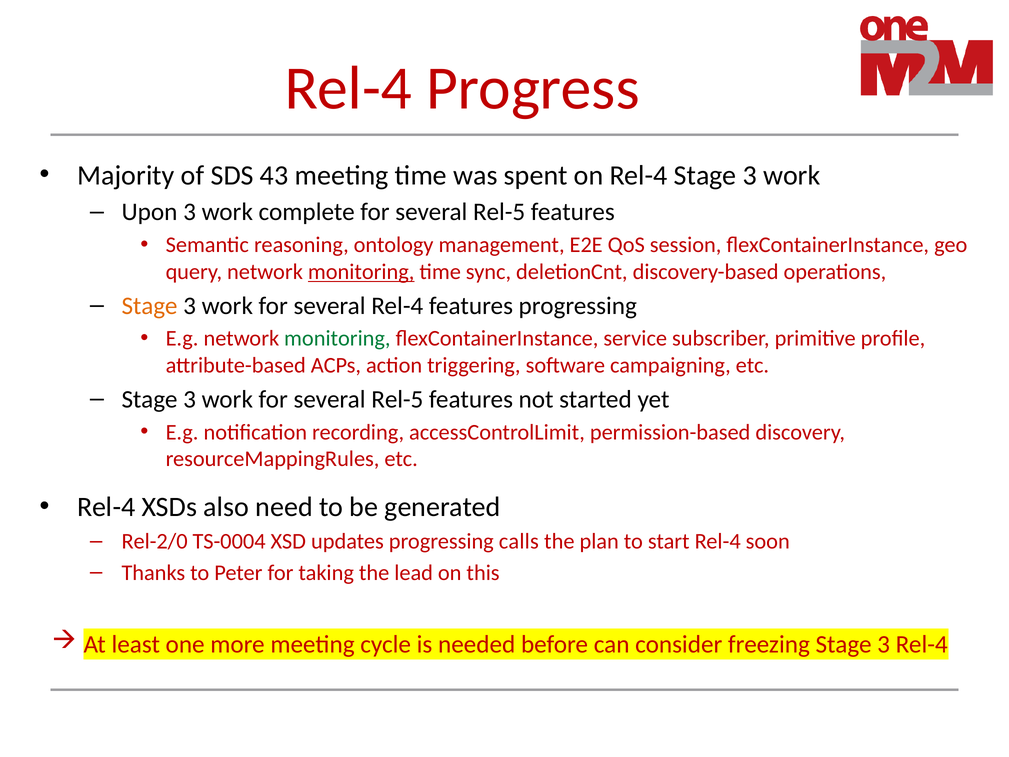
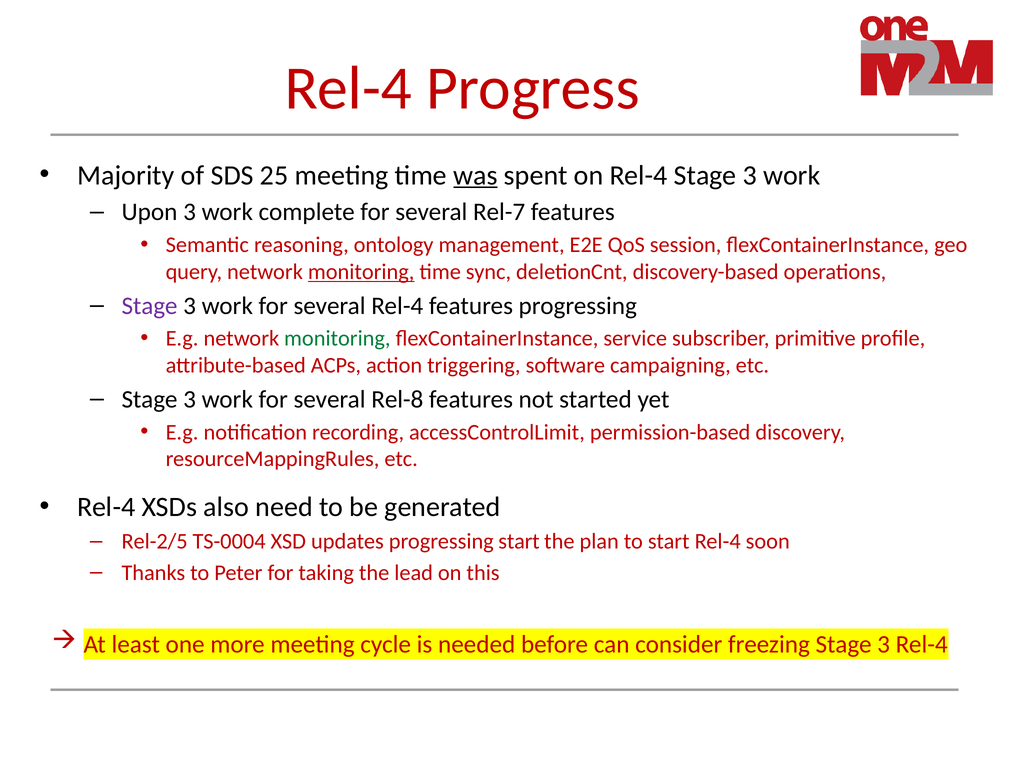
43: 43 -> 25 (274, 175)
was underline: none -> present (475, 175)
complete for several Rel-5: Rel-5 -> Rel-7 (499, 212)
Stage colour: orange -> purple (150, 306)
work for several Rel-5: Rel-5 -> Rel-8 (397, 399)
Rel-2/0: Rel-2/0 -> Rel-2/5 (155, 541)
progressing calls: calls -> start (519, 541)
